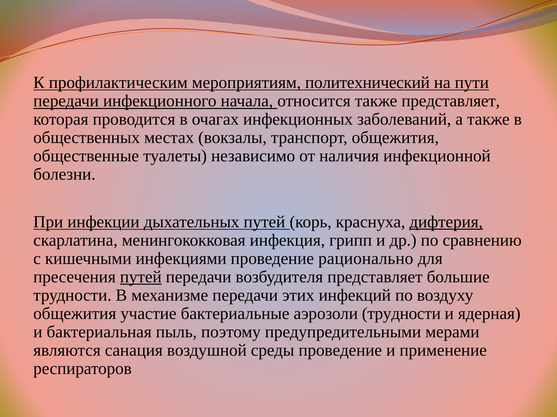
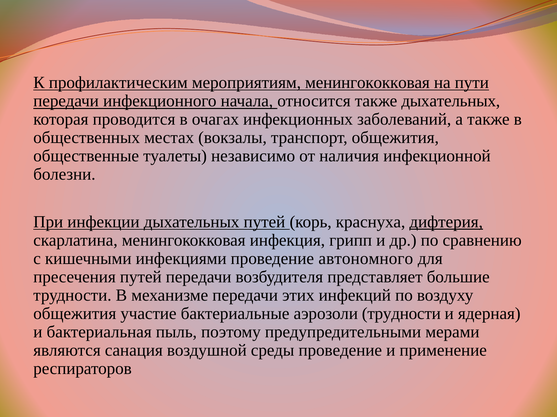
мероприятиям политехнический: политехнический -> менингококковая (367, 83)
также представляет: представляет -> дыхательных (451, 101)
рационально: рационально -> автономного (366, 259)
путей underline: present -> none (141, 277)
